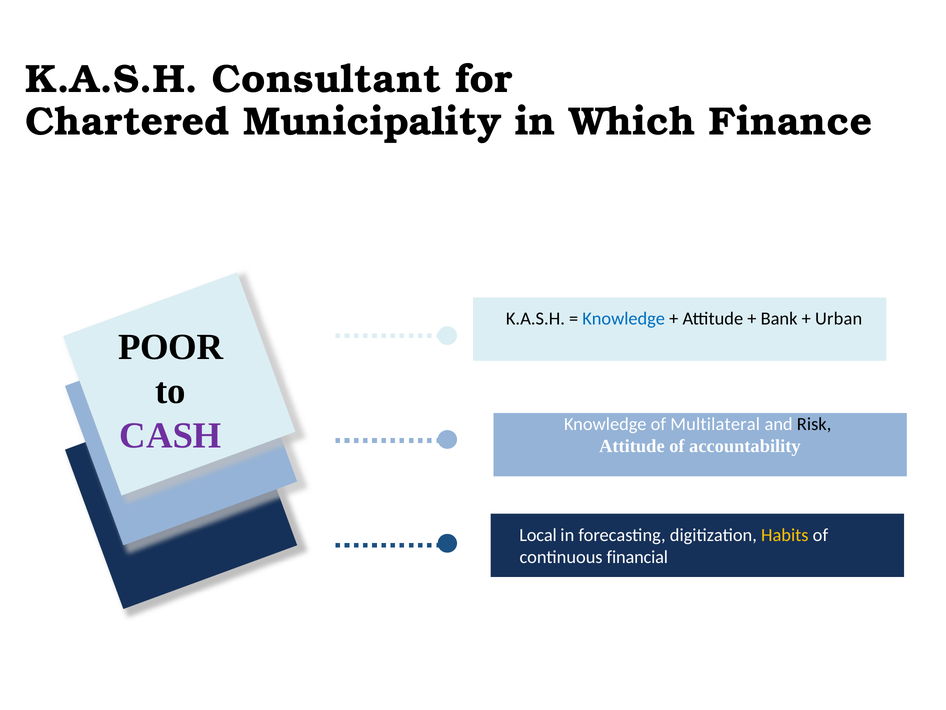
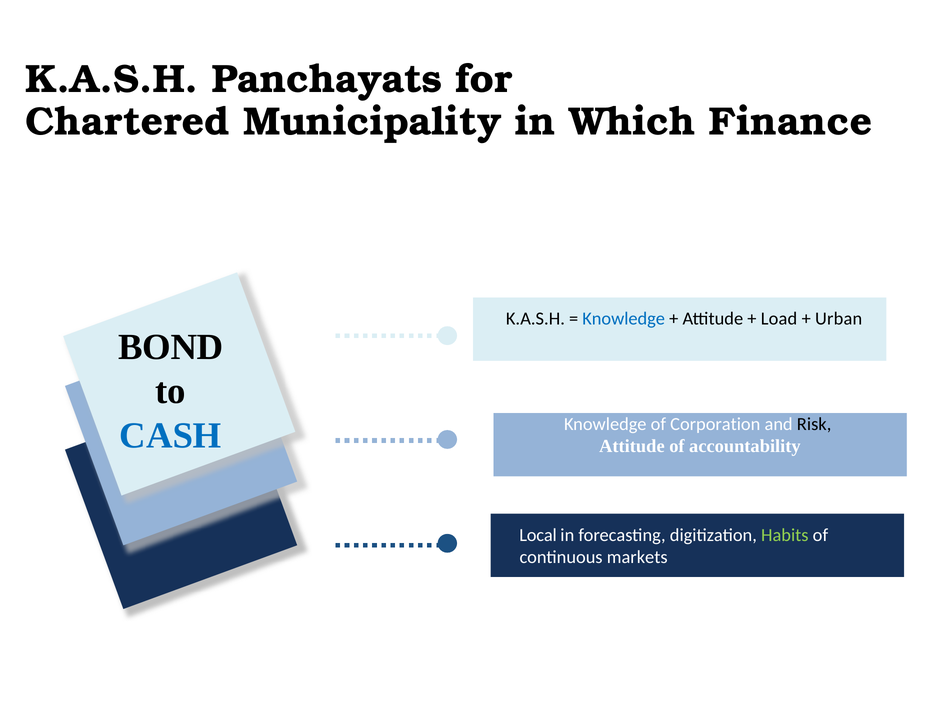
Consultant: Consultant -> Panchayats (327, 79)
Bank: Bank -> Load (779, 319)
POOR: POOR -> BOND (171, 347)
Multilateral: Multilateral -> Corporation (715, 424)
CASH colour: purple -> blue (171, 435)
Habits colour: yellow -> light green (785, 535)
financial: financial -> markets (637, 557)
